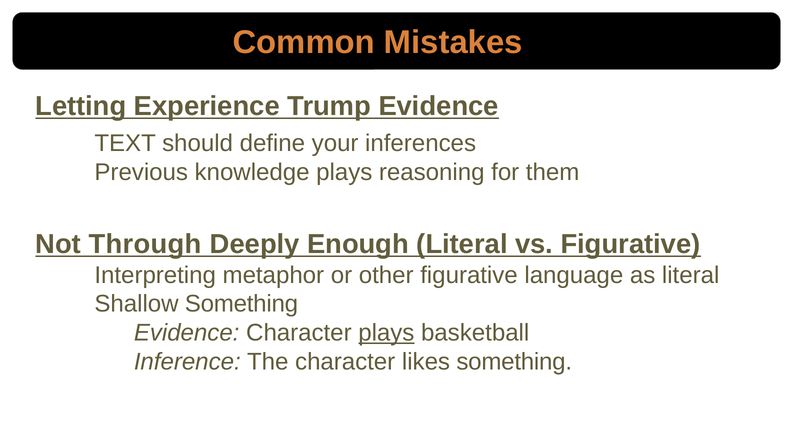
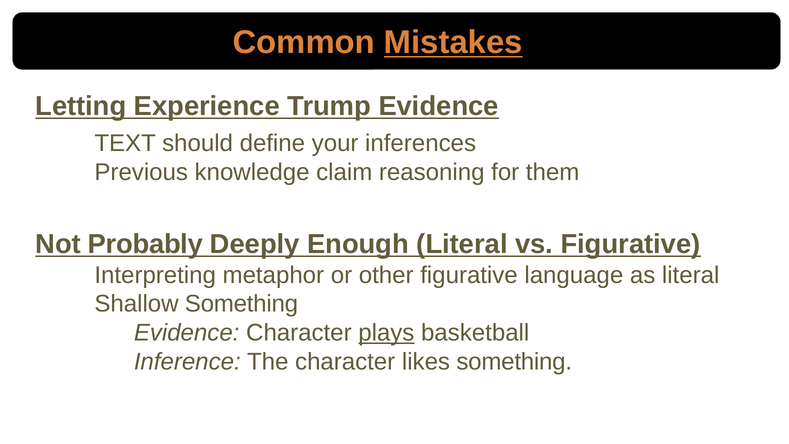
Mistakes underline: none -> present (453, 43)
knowledge plays: plays -> claim (344, 172)
Through: Through -> Probably (145, 244)
